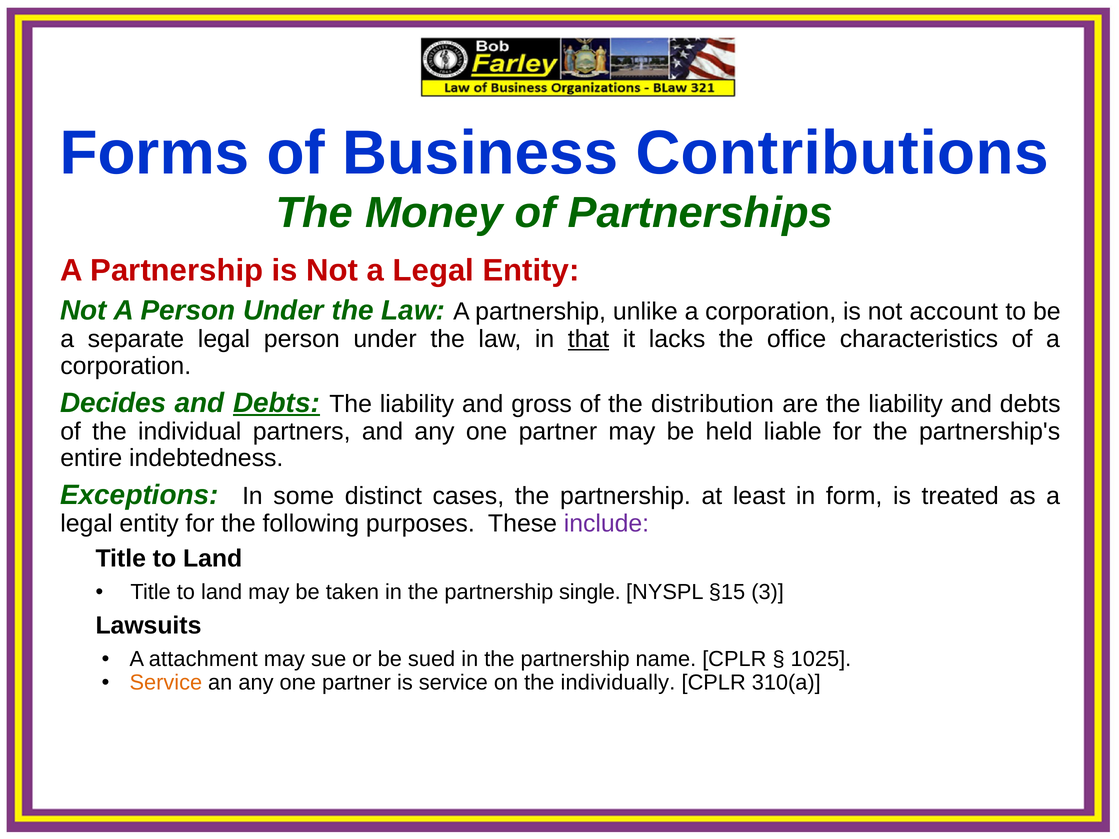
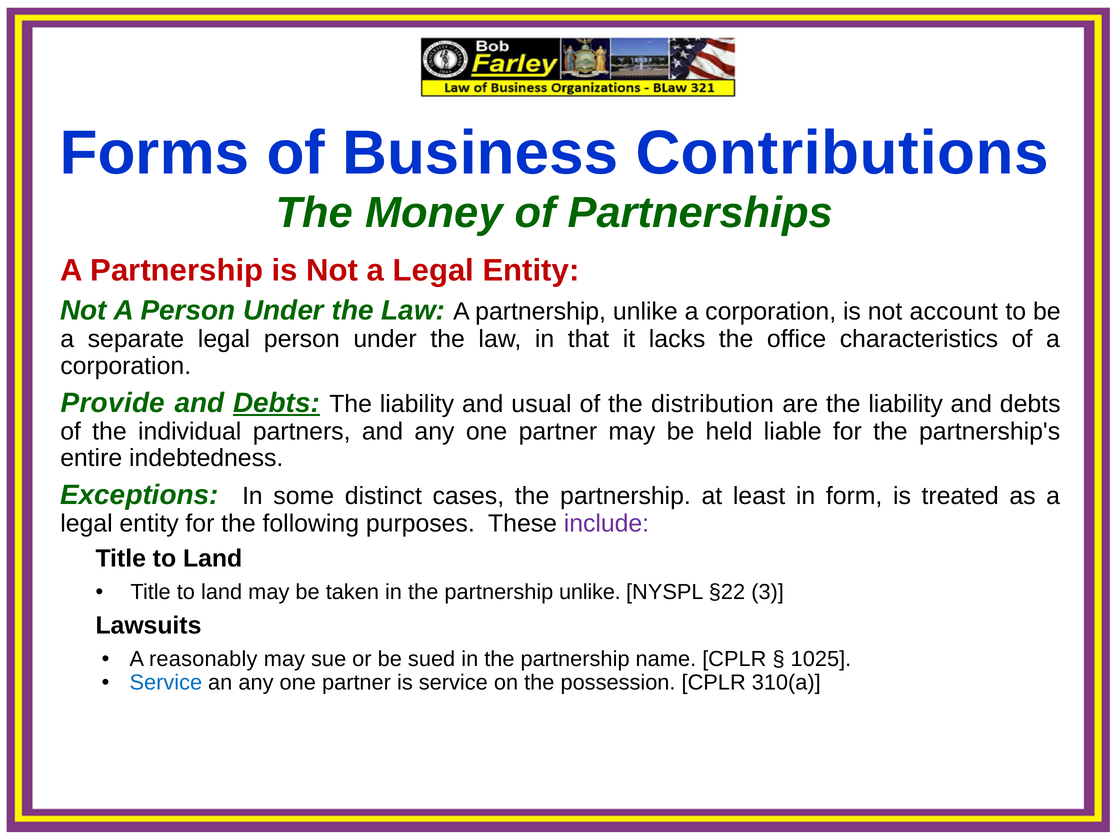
that underline: present -> none (589, 339)
Decides: Decides -> Provide (113, 403)
gross: gross -> usual (541, 404)
the partnership single: single -> unlike (590, 592)
§15: §15 -> §22 (727, 592)
attachment: attachment -> reasonably (203, 659)
Service colour: orange -> blue (166, 683)
individually: individually -> possession (618, 683)
